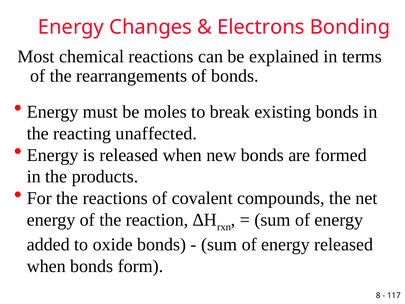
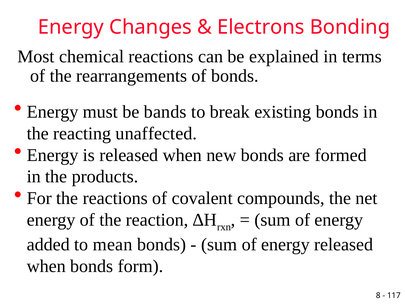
moles: moles -> bands (165, 112)
oxide: oxide -> mean (113, 244)
